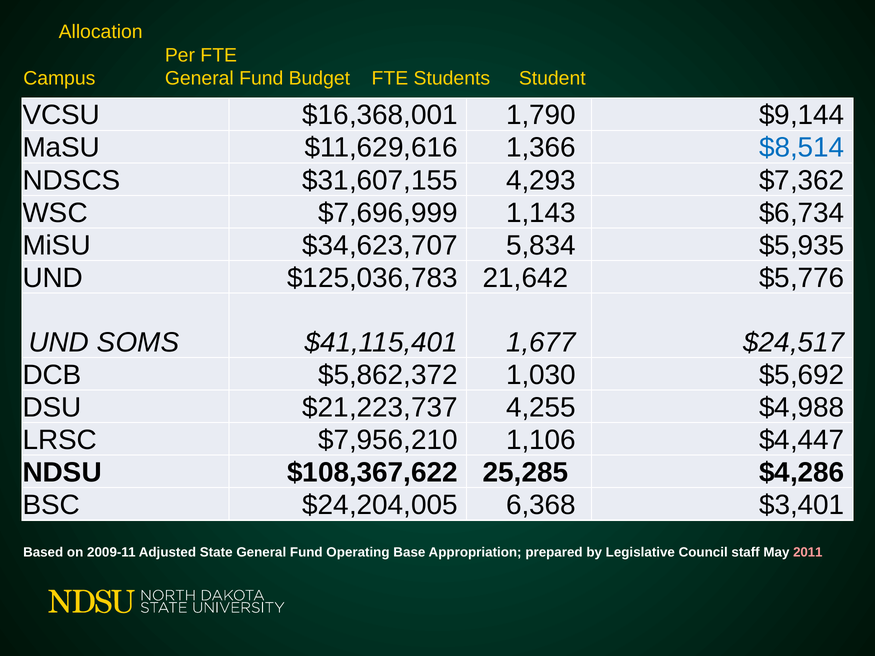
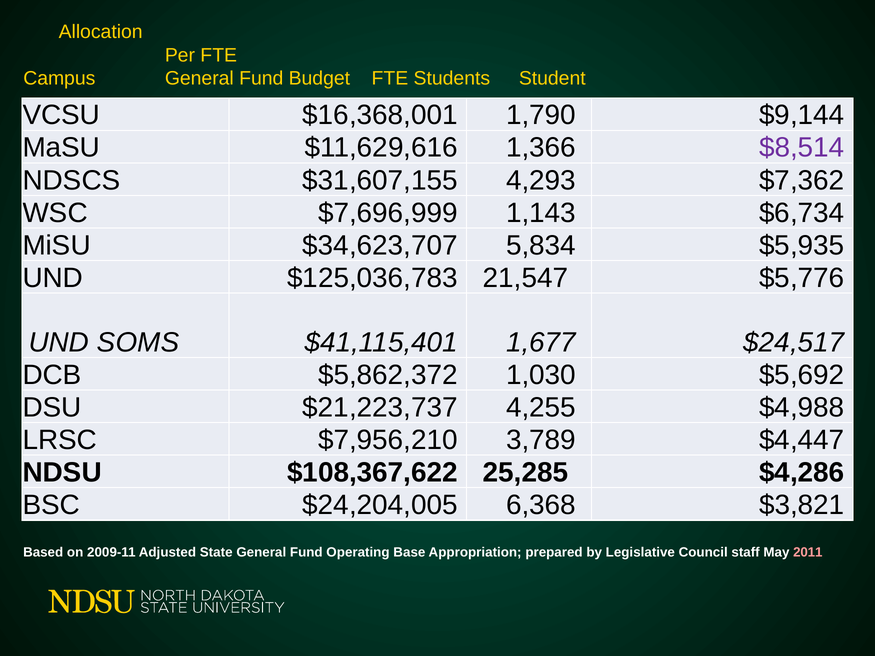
$8,514 colour: blue -> purple (802, 148)
21,642: 21,642 -> 21,547 (526, 278)
1,106: 1,106 -> 3,789 (541, 440)
$3,401: $3,401 -> $3,821 (802, 505)
